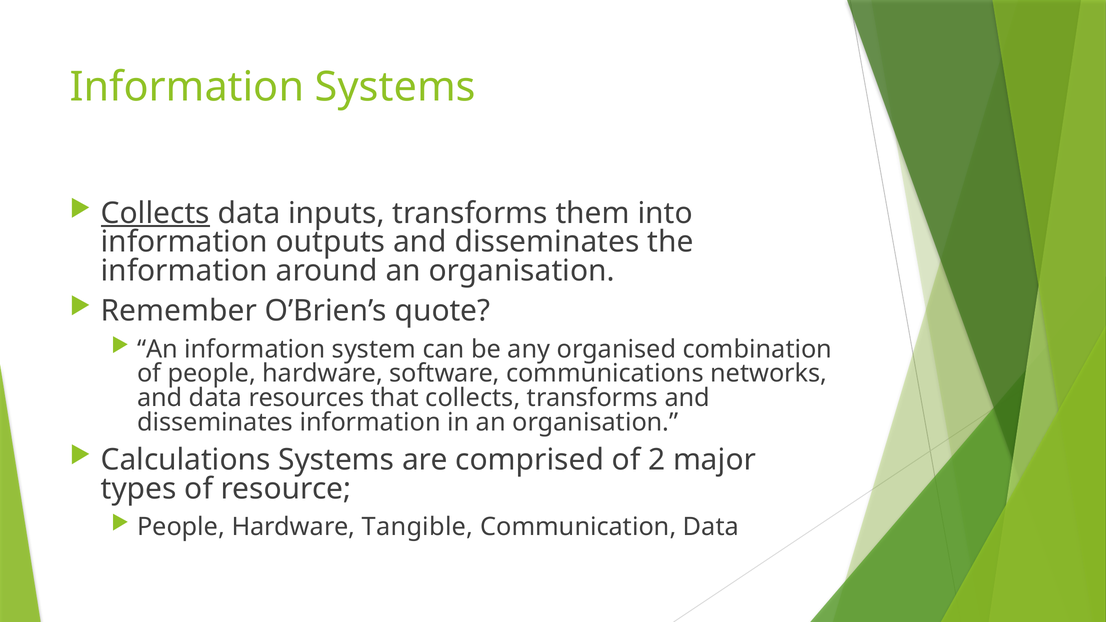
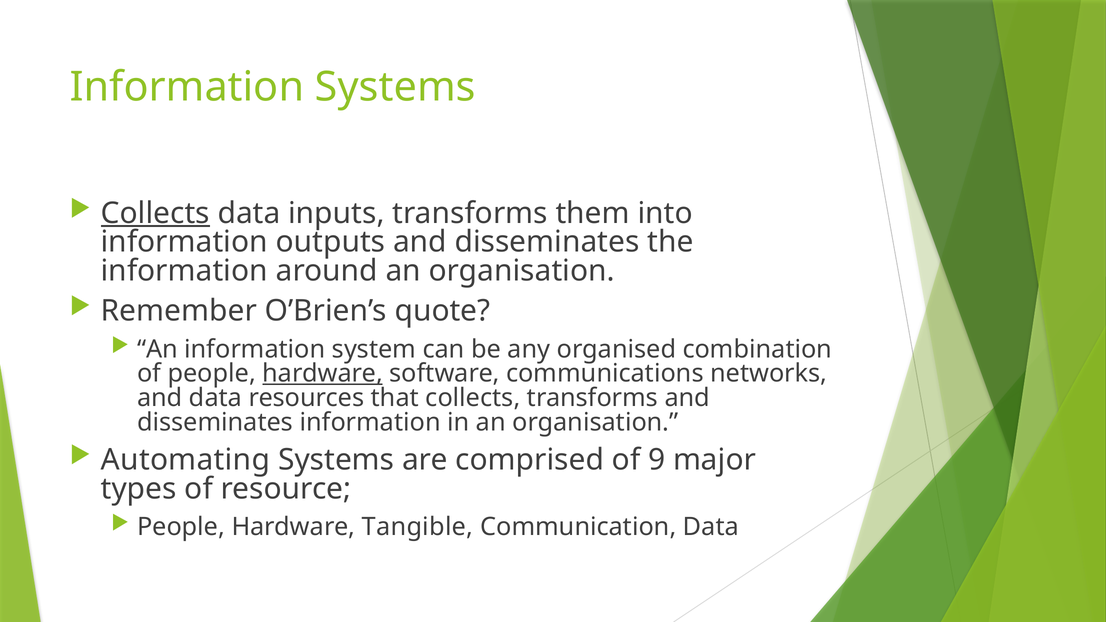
hardware underline: none -> present (323, 374)
Calculations: Calculations -> Automating (185, 460)
2: 2 -> 9 (657, 460)
